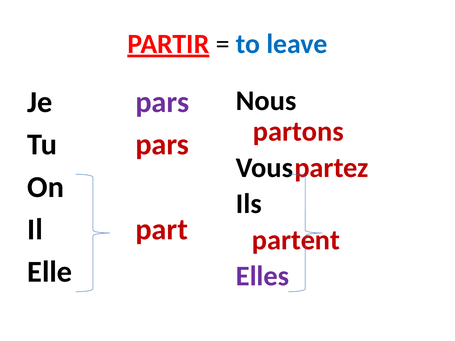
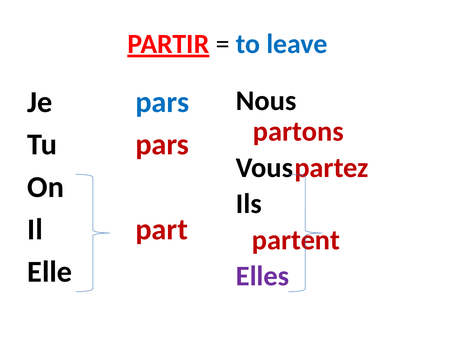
pars colour: purple -> blue (162, 102)
